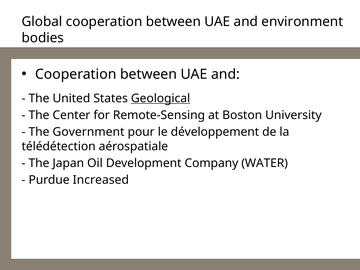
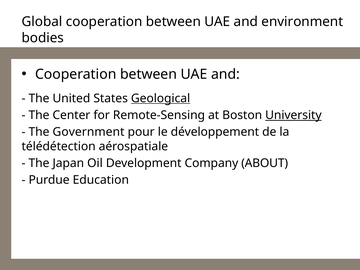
University underline: none -> present (293, 115)
WATER: WATER -> ABOUT (265, 163)
Increased: Increased -> Education (101, 180)
